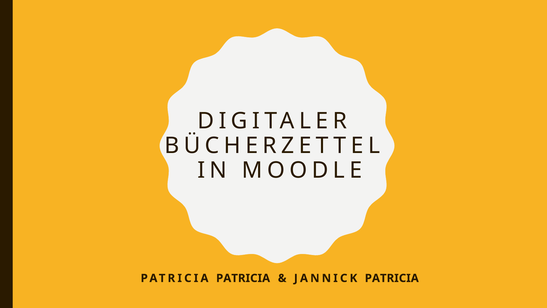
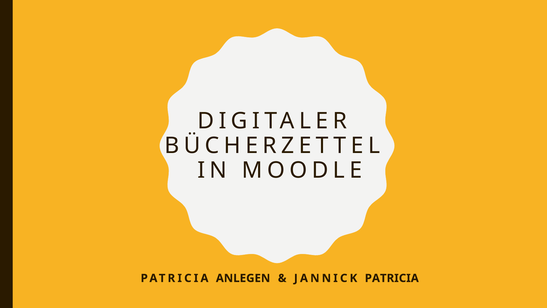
PATRICIA PATRICIA: PATRICIA -> ANLEGEN (243, 278)
